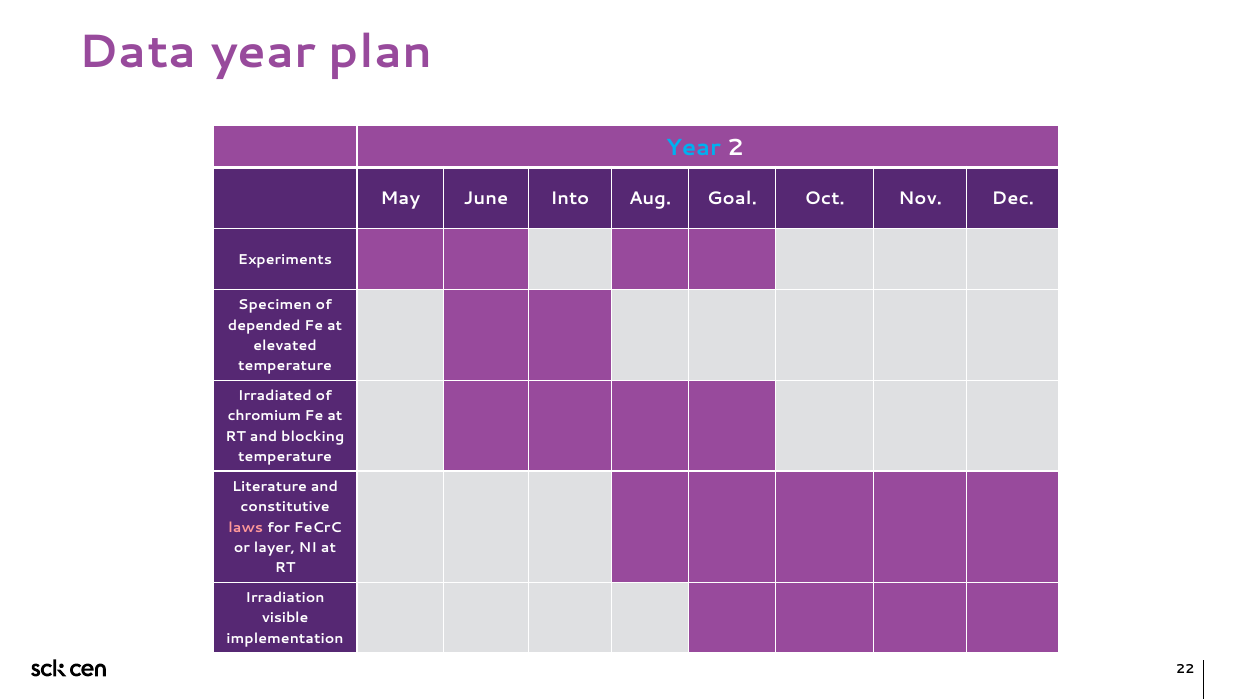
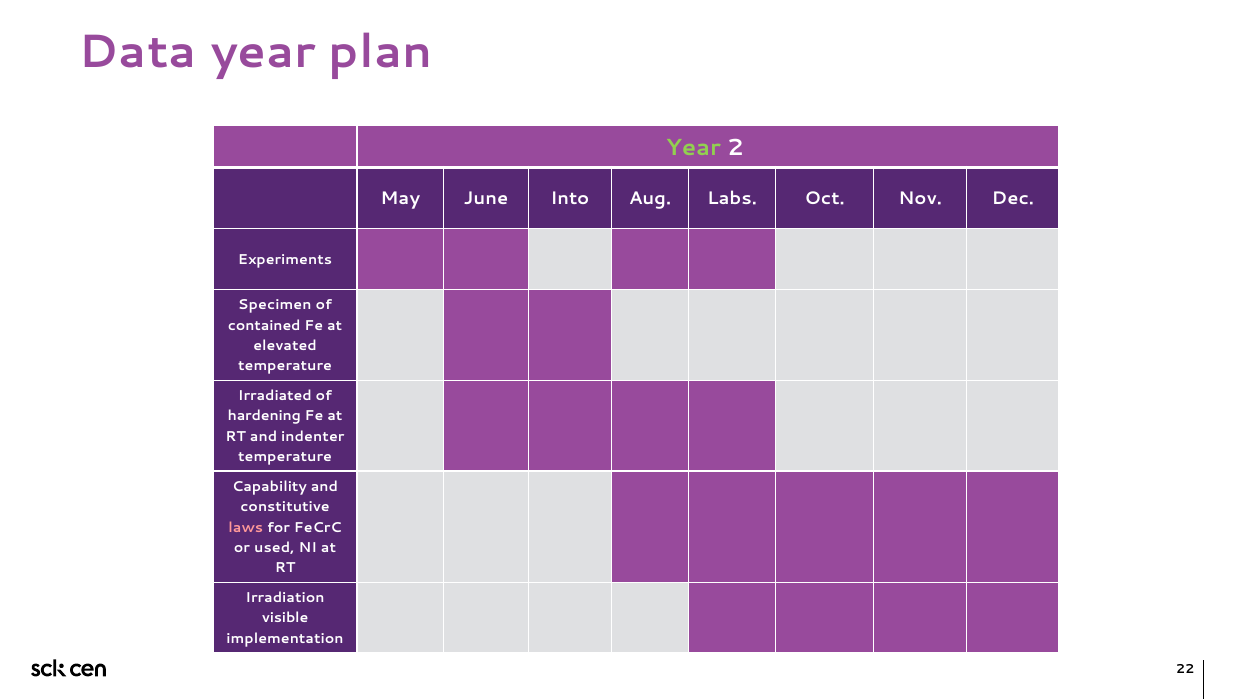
Year colour: light blue -> light green (693, 147)
Goal: Goal -> Labs (732, 199)
depended: depended -> contained (264, 325)
chromium: chromium -> hardening (264, 416)
blocking: blocking -> indenter (313, 436)
Literature: Literature -> Capability (270, 486)
layer: layer -> used (274, 547)
